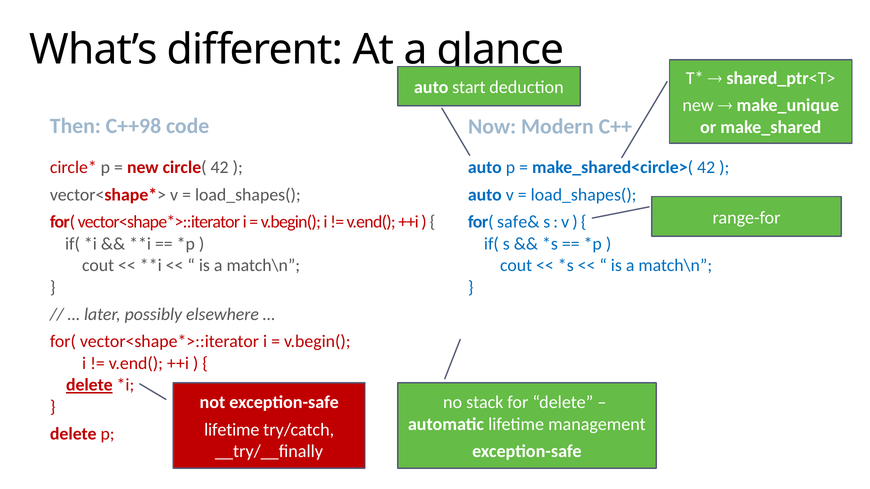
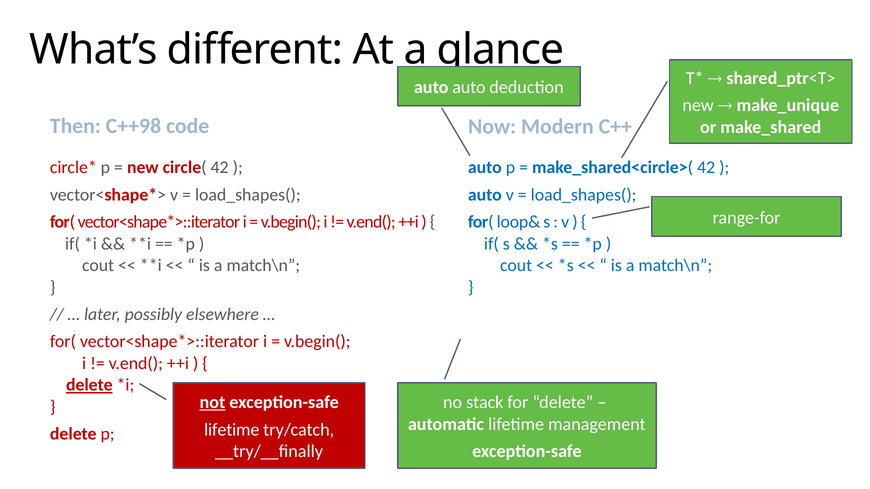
auto start: start -> auto (469, 87)
safe&: safe& -> loop& (518, 222)
not underline: none -> present (212, 403)
